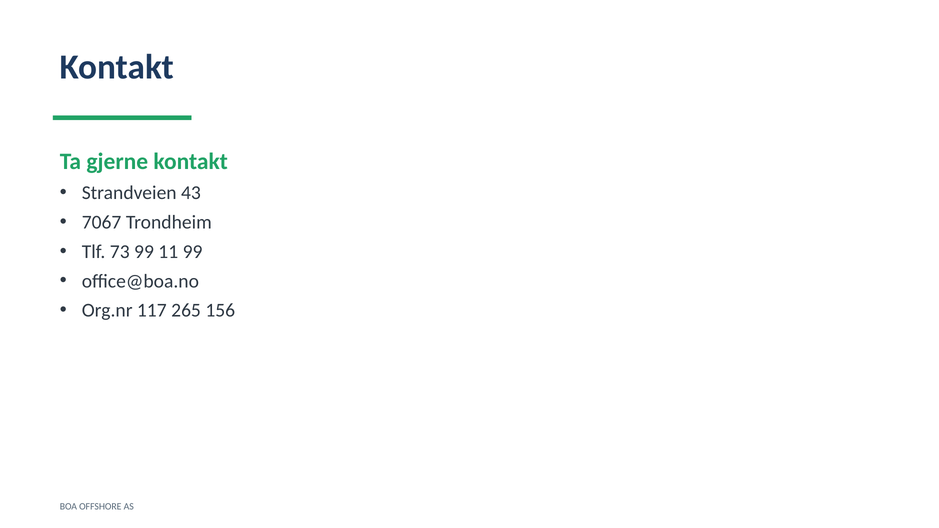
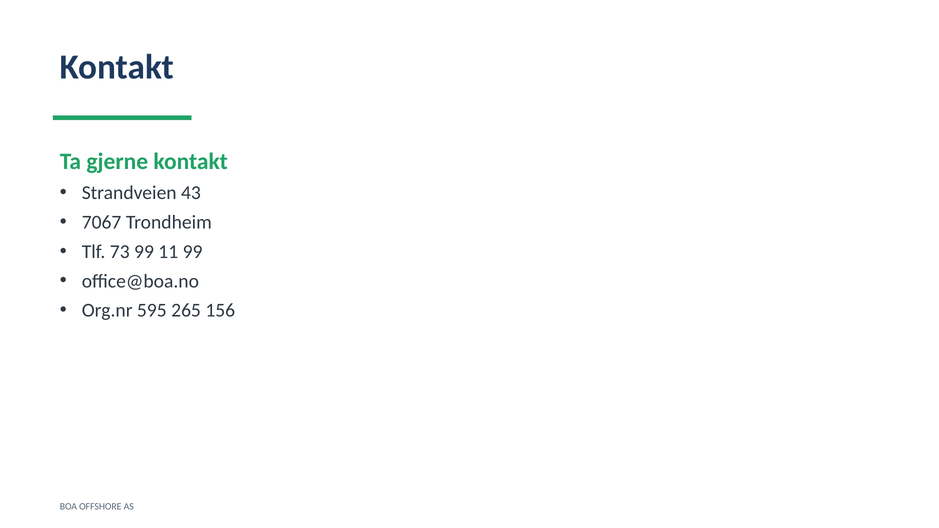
117: 117 -> 595 (152, 311)
